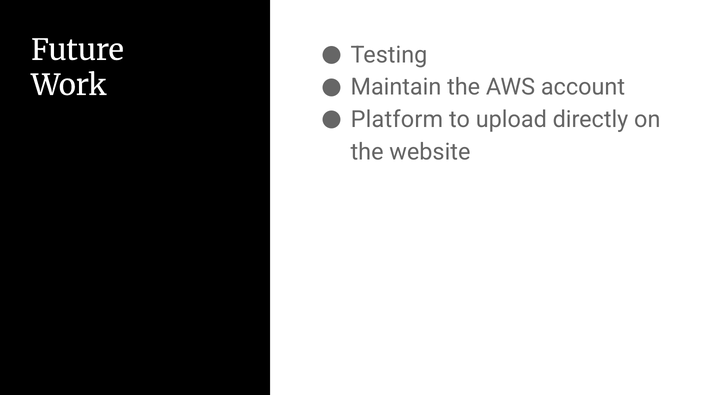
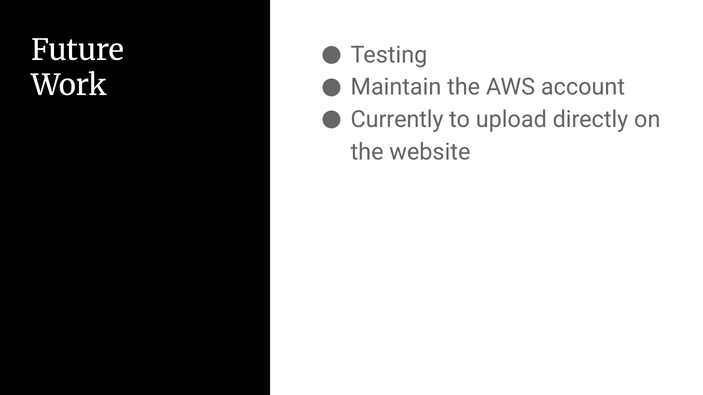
Platform: Platform -> Currently (397, 120)
